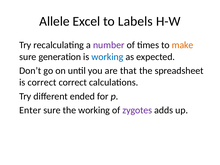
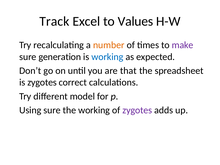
Allele: Allele -> Track (54, 21)
Labels: Labels -> Values (135, 21)
number colour: purple -> orange (109, 45)
make colour: orange -> purple (183, 45)
is correct: correct -> zygotes (42, 82)
ended: ended -> model (82, 96)
Enter: Enter -> Using (30, 110)
